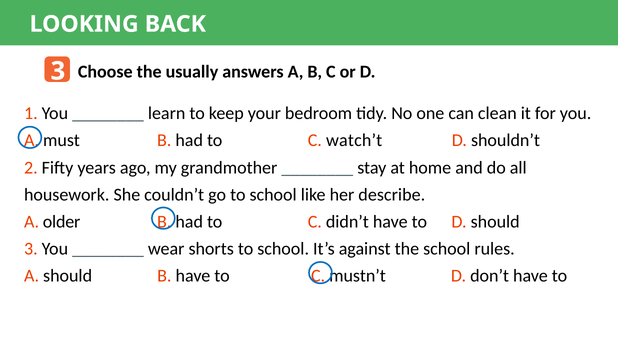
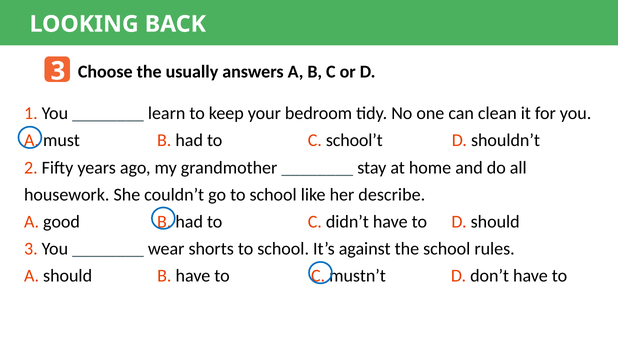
watch’t: watch’t -> school’t (354, 140)
older: older -> good (62, 222)
